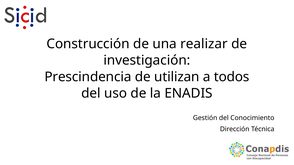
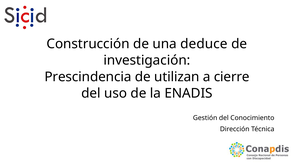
realizar: realizar -> deduce (204, 44)
todos: todos -> cierre (232, 77)
